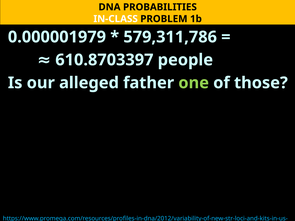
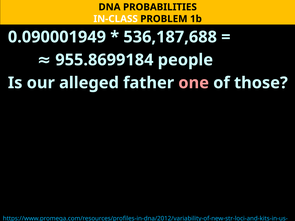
0.000001979: 0.000001979 -> 0.090001949 (57, 37)
579,311,786: 579,311,786 -> 536,187,688 (170, 37)
610.8703397: 610.8703397 -> 955.8699184 (104, 60)
one colour: light green -> pink (194, 83)
